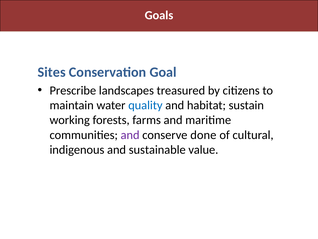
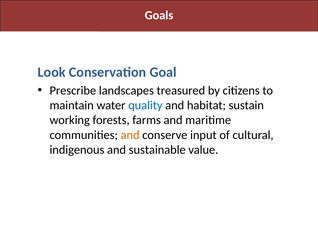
Sites: Sites -> Look (52, 72)
and colour: purple -> orange (130, 135)
done: done -> input (203, 135)
